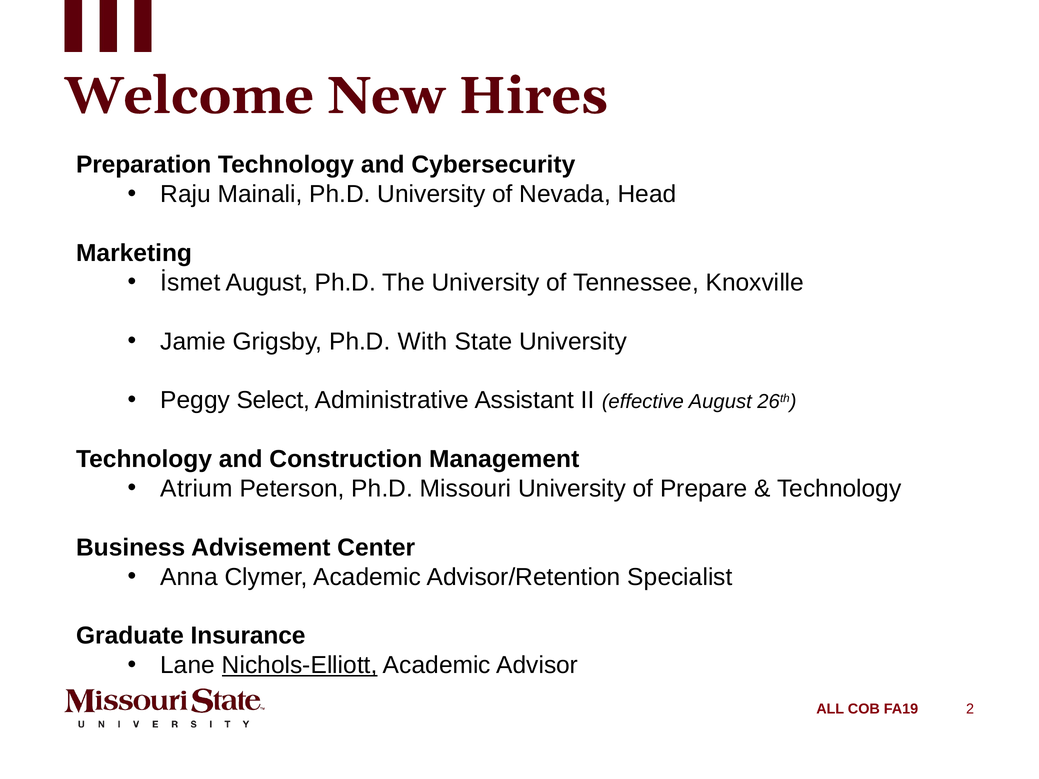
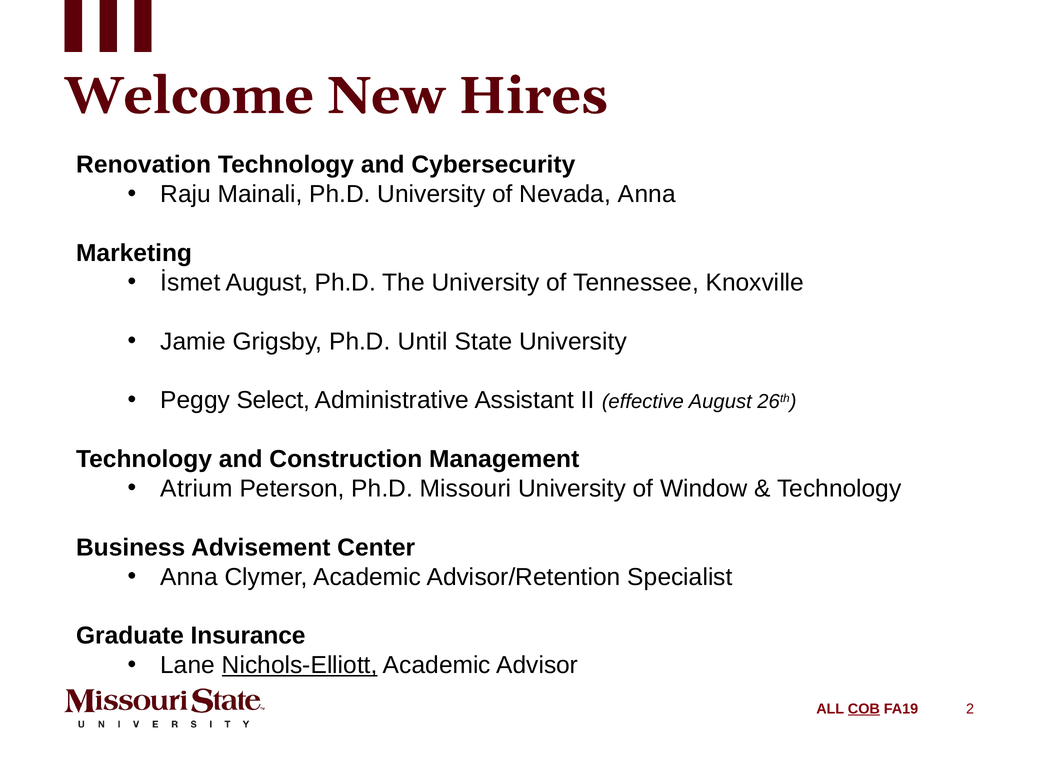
Preparation: Preparation -> Renovation (144, 165)
Nevada Head: Head -> Anna (647, 194)
With: With -> Until (423, 342)
Prepare: Prepare -> Window (704, 489)
COB underline: none -> present (864, 709)
